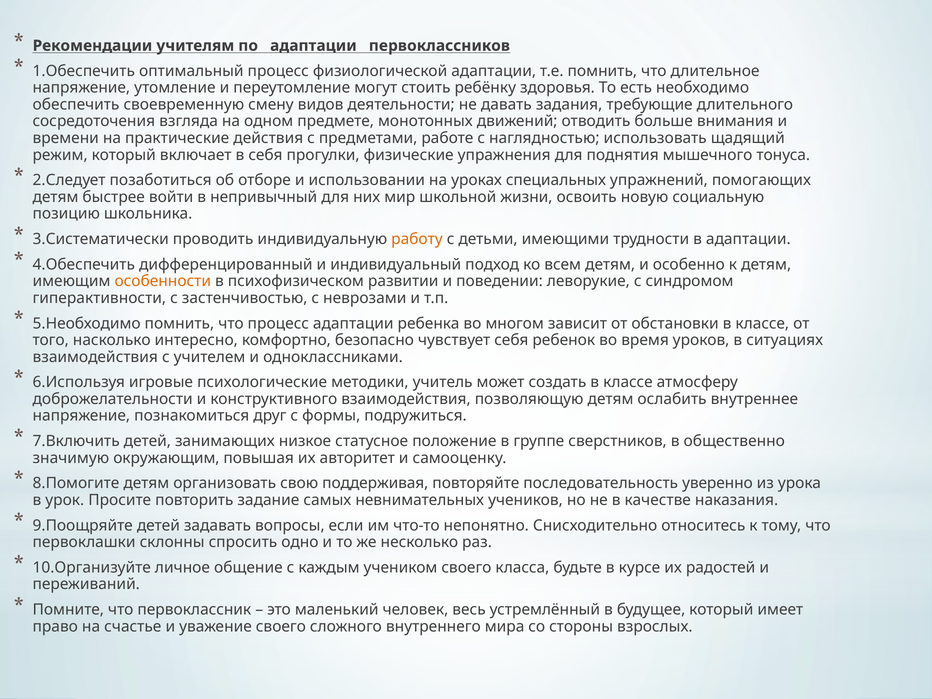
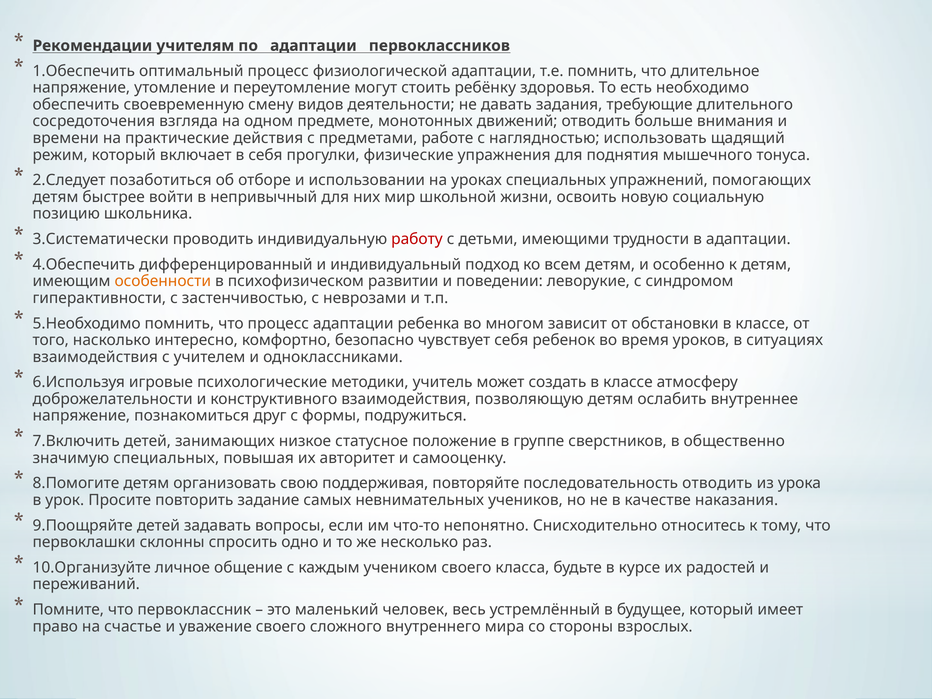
работу colour: orange -> red (417, 239)
значимую окружающим: окружающим -> специальных (166, 458)
последовательность уверенно: уверенно -> отводить (717, 483)
